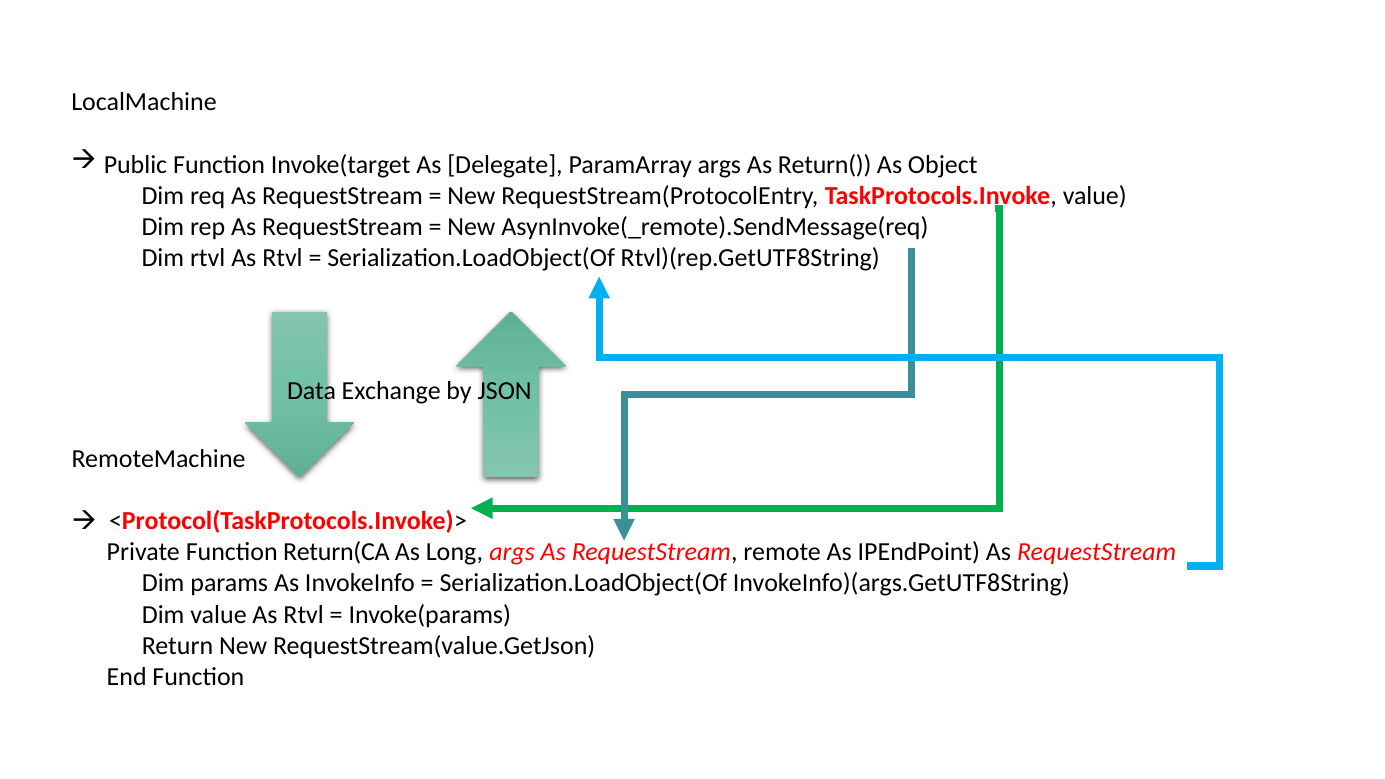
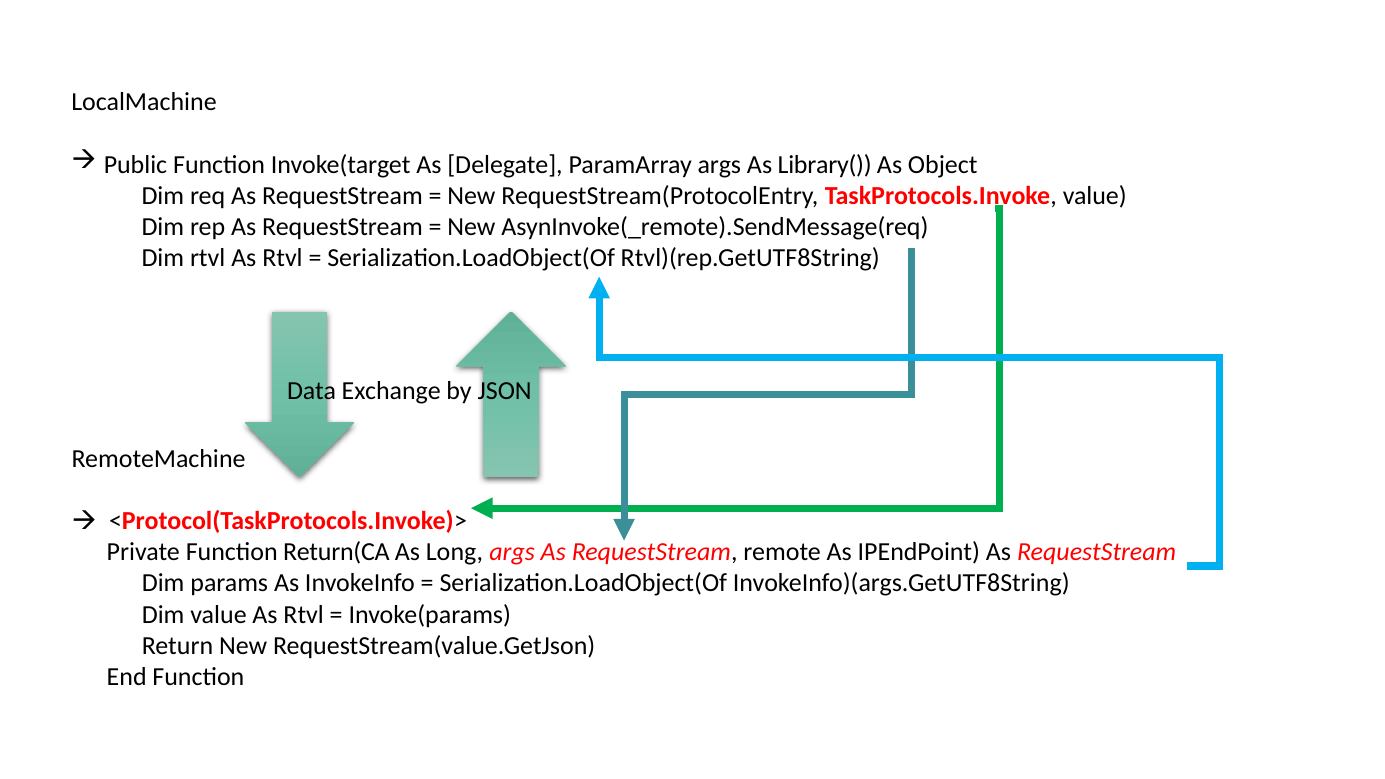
Return(: Return( -> Library( (825, 164)
